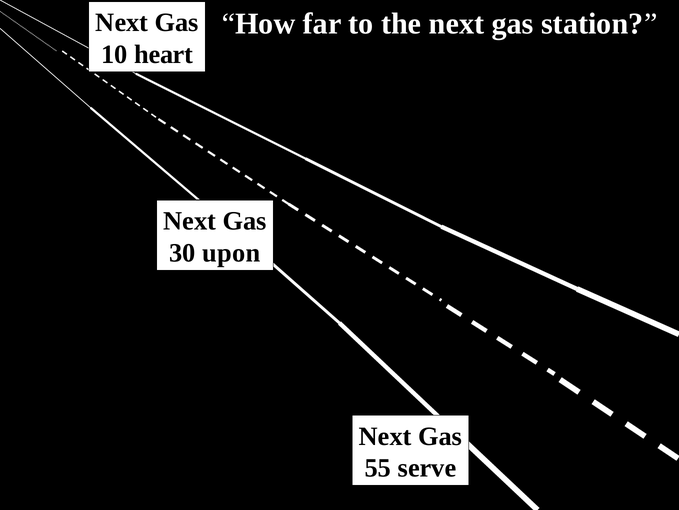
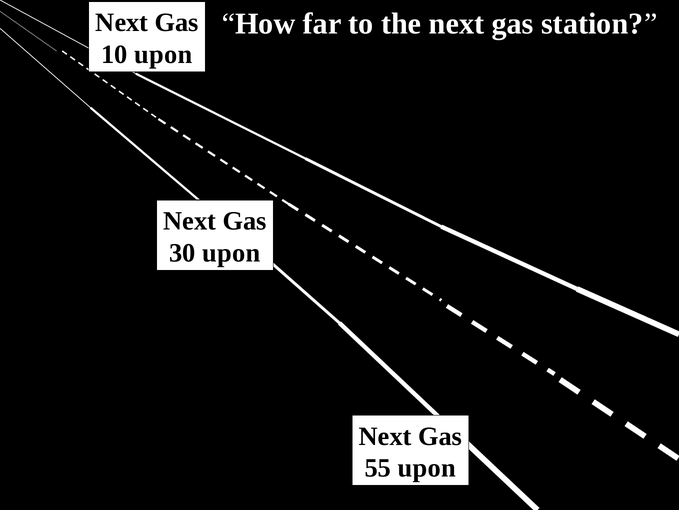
10 heart: heart -> upon (163, 54)
55 serve: serve -> upon (427, 467)
